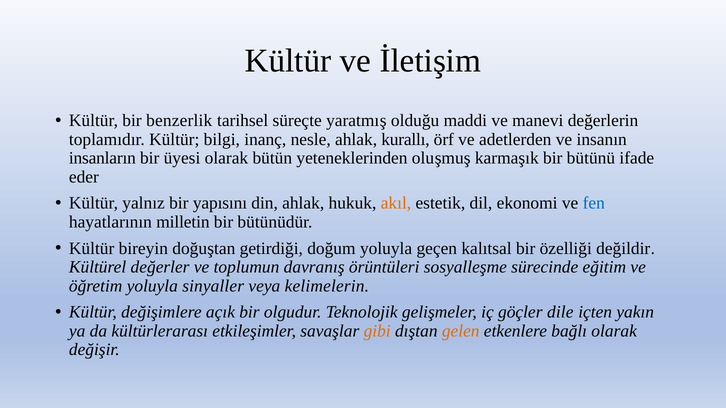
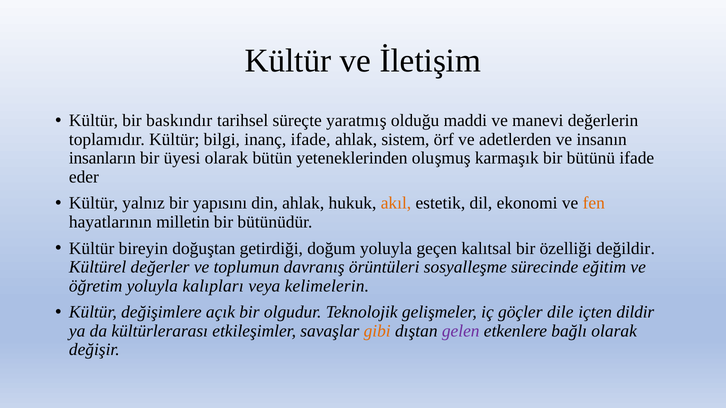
benzerlik: benzerlik -> baskındır (179, 121)
inanç nesle: nesle -> ifade (311, 139)
kurallı: kurallı -> sistem (405, 139)
fen colour: blue -> orange (594, 203)
sinyaller: sinyaller -> kalıpları (213, 286)
yakın: yakın -> dildir (635, 312)
gelen colour: orange -> purple (461, 331)
